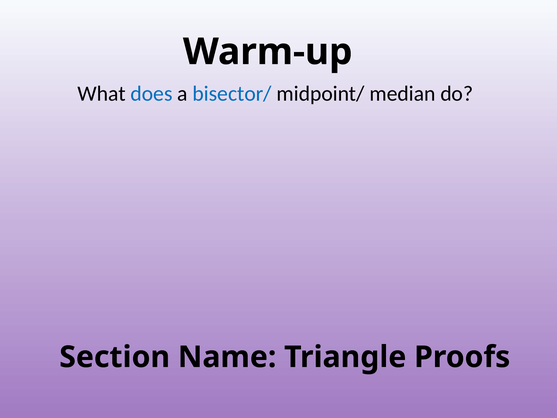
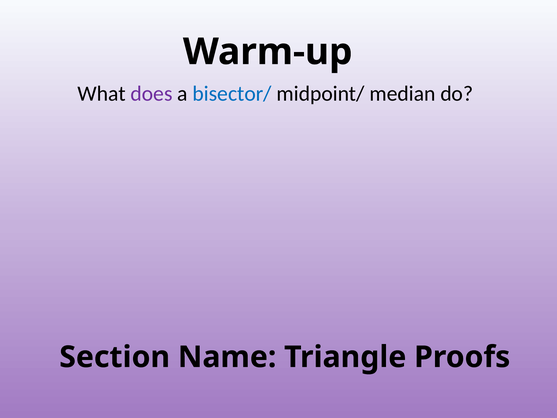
does colour: blue -> purple (151, 94)
